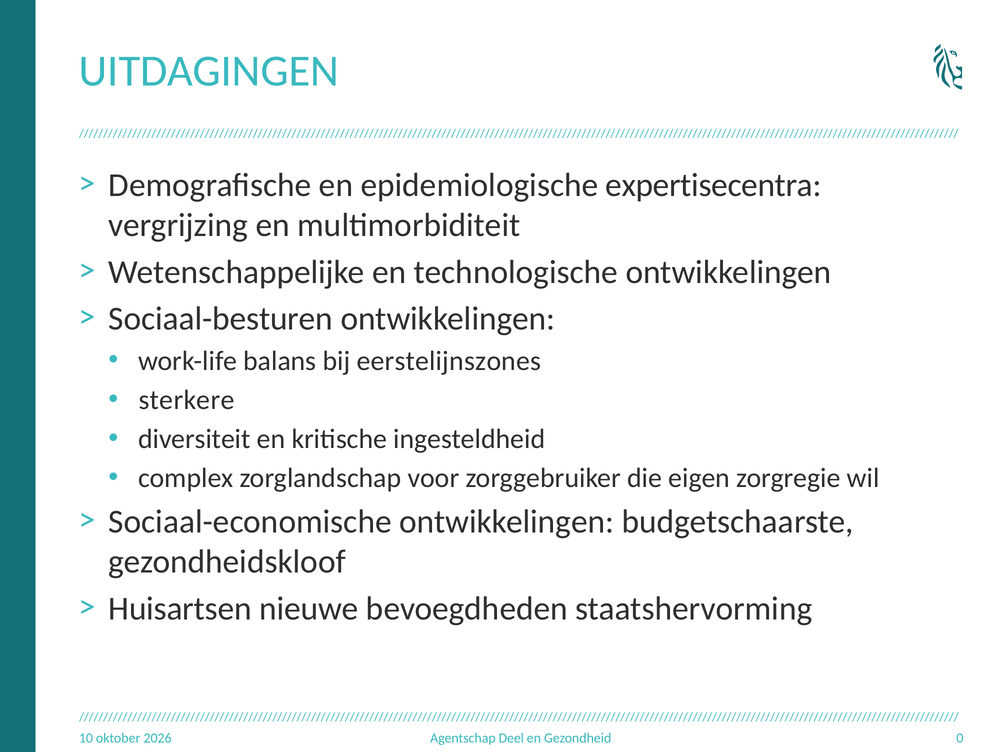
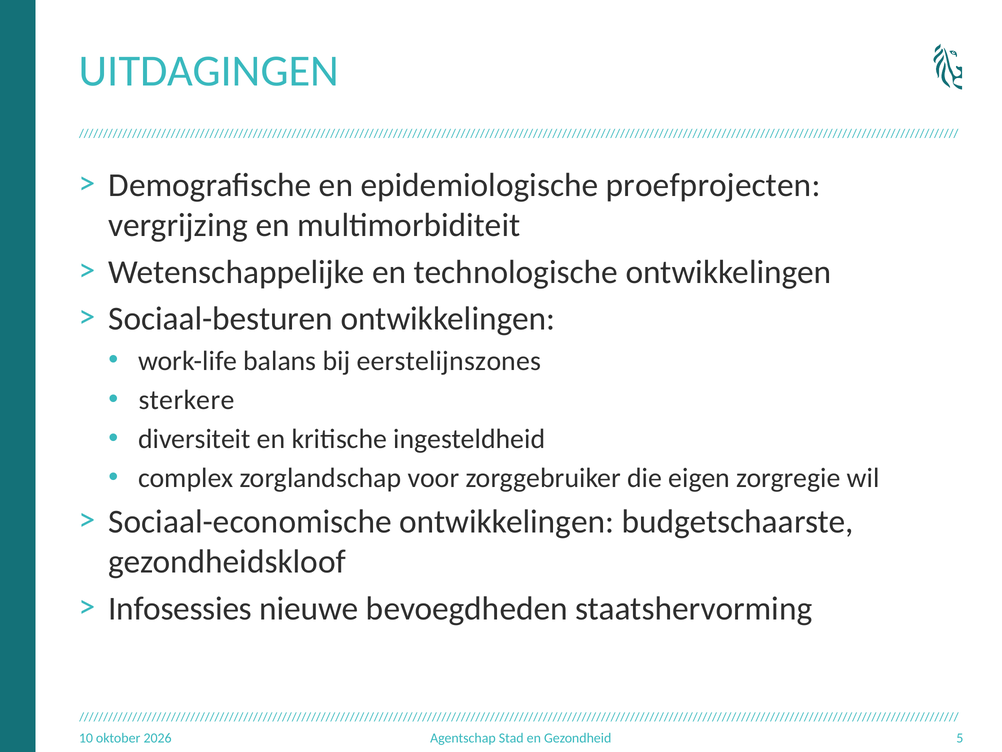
expertisecentra: expertisecentra -> proefprojecten (713, 185)
Huisartsen: Huisartsen -> Infosessies (180, 608)
Deel: Deel -> Stad (511, 738)
0: 0 -> 5 (960, 738)
